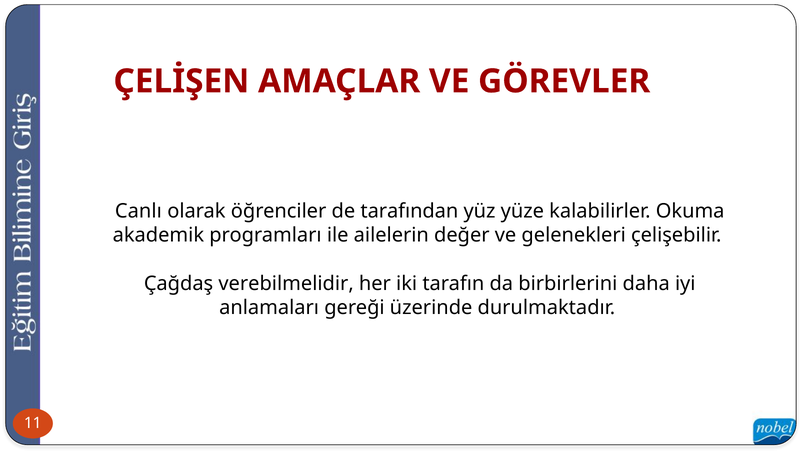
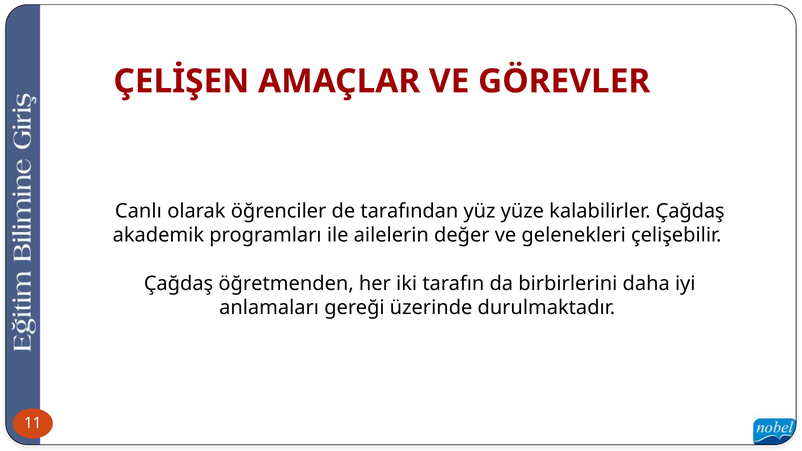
kalabilirler Okuma: Okuma -> Çağdaş (690, 211)
verebilmelidir: verebilmelidir -> öğretmenden (286, 284)
